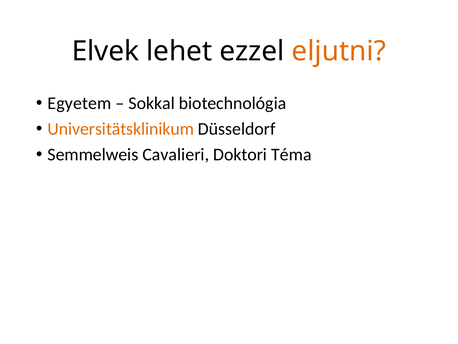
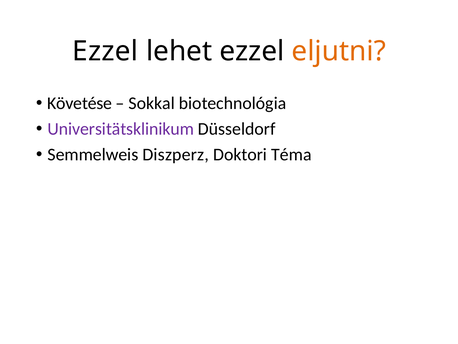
Elvek: Elvek -> Ezzel (105, 51)
Egyetem: Egyetem -> Követése (80, 103)
Universitätsklinikum colour: orange -> purple (121, 129)
Cavalieri: Cavalieri -> Diszperz (176, 154)
